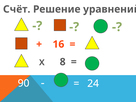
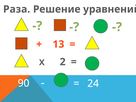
Счёт: Счёт -> Раза (17, 9)
16: 16 -> 13 (58, 44)
8: 8 -> 2 (63, 62)
